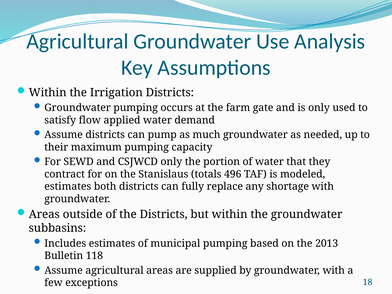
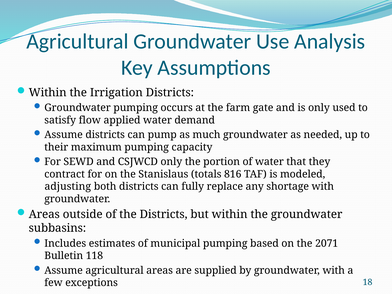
496: 496 -> 816 (233, 174)
estimates: estimates -> adjusting (68, 187)
2013: 2013 -> 2071 (327, 243)
